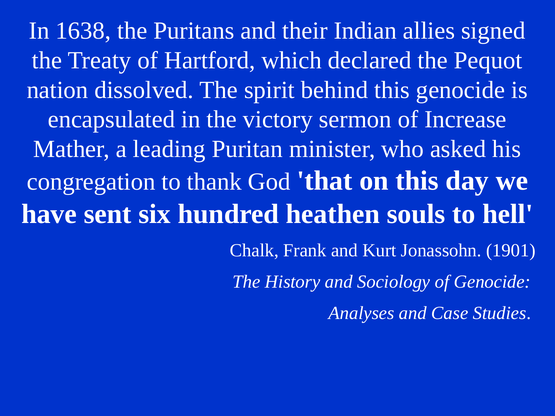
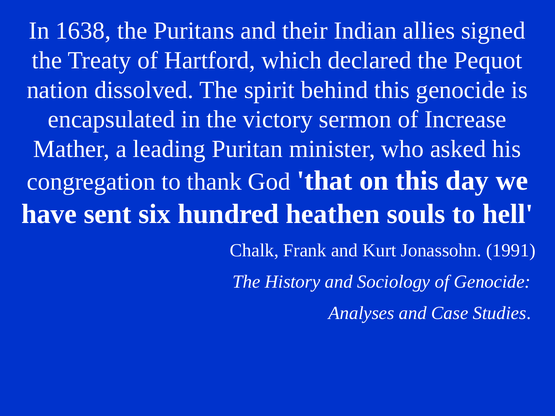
1901: 1901 -> 1991 (511, 250)
